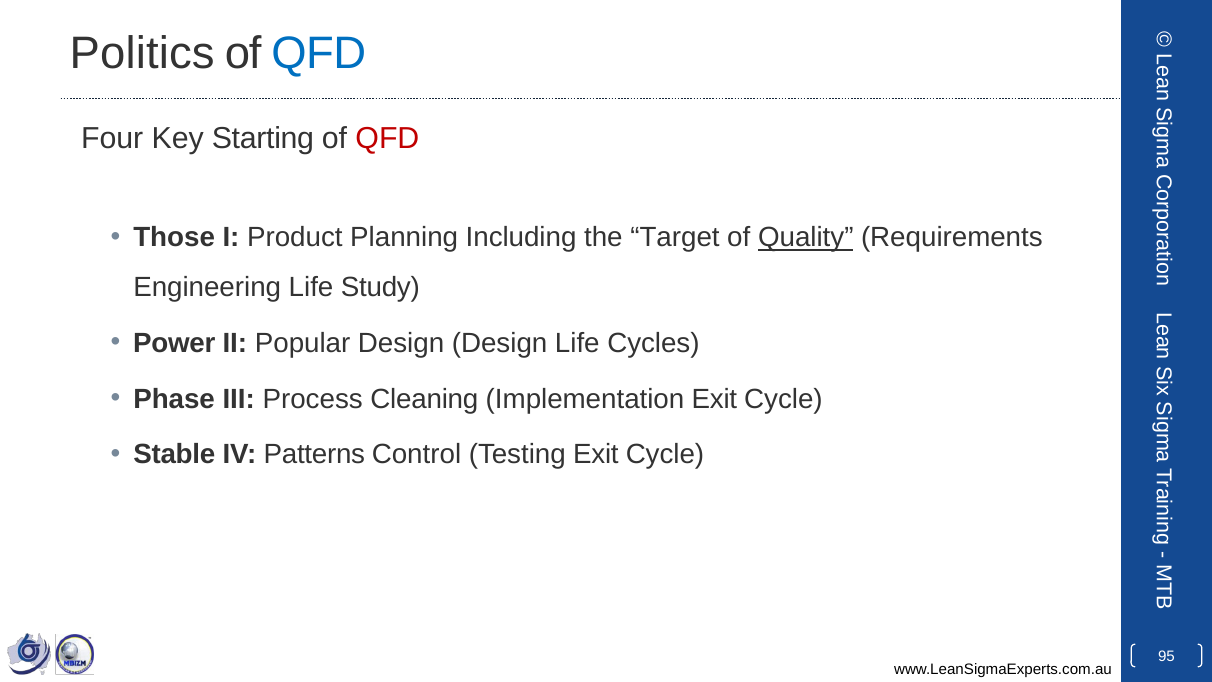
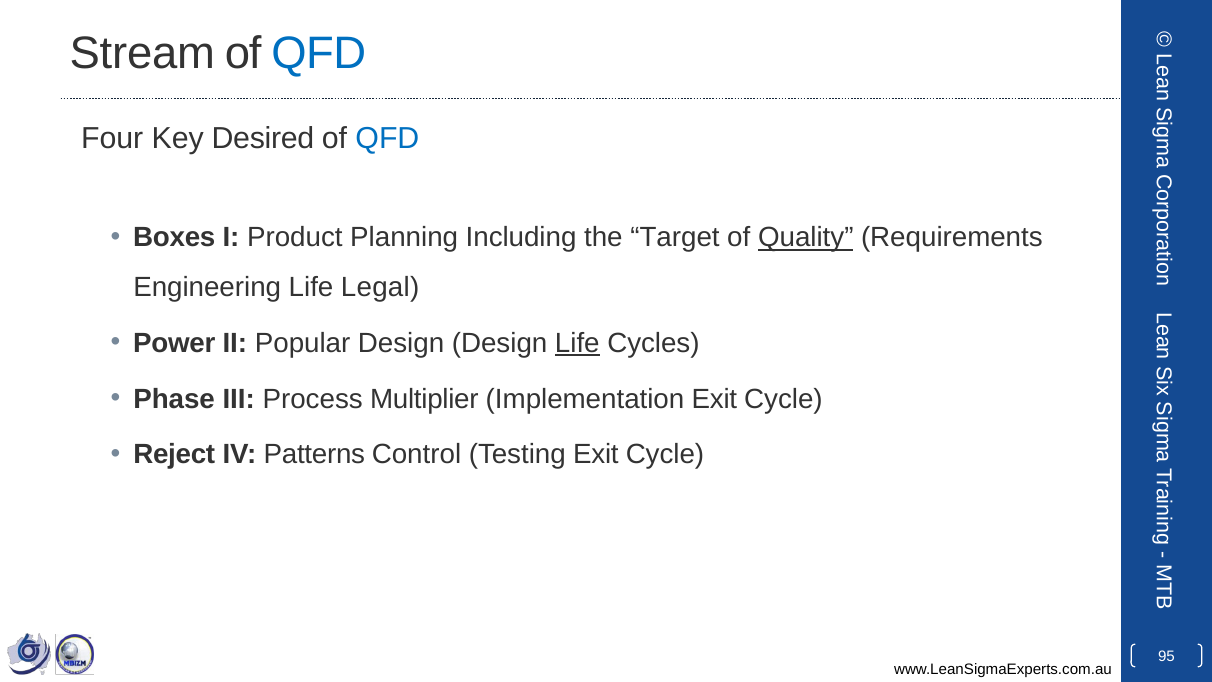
Politics: Politics -> Stream (142, 54)
Starting: Starting -> Desired (263, 138)
QFD colour: red -> blue (387, 138)
Those: Those -> Boxes (174, 238)
Study: Study -> Legal (380, 288)
Life underline: none -> present (577, 343)
Cleaning: Cleaning -> Multiplier (424, 399)
Stable: Stable -> Reject (174, 454)
